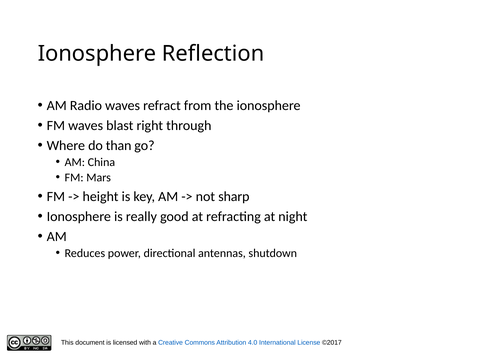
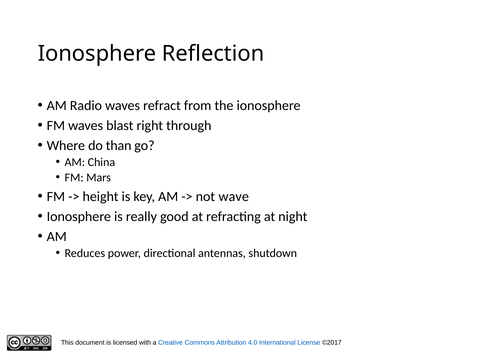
sharp: sharp -> wave (234, 197)
